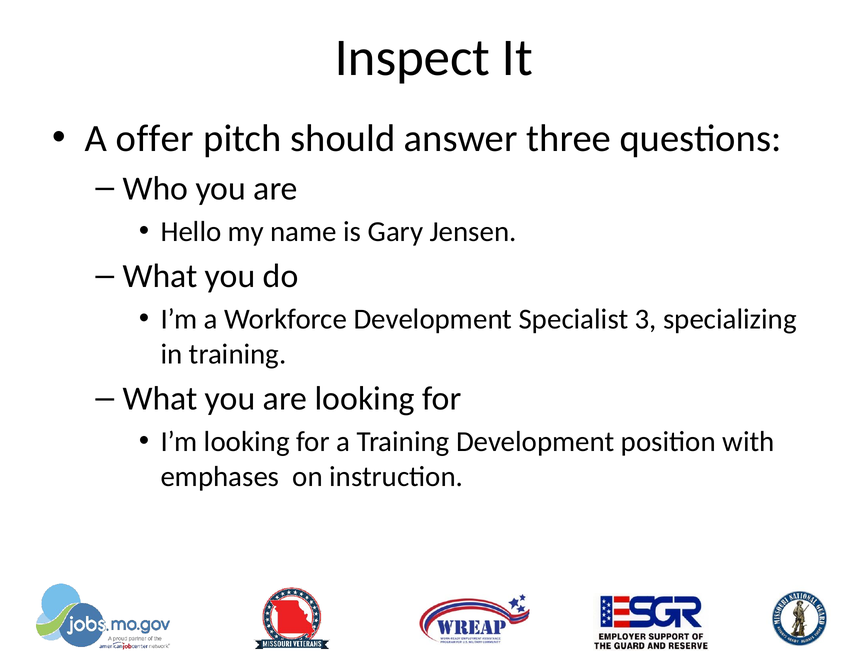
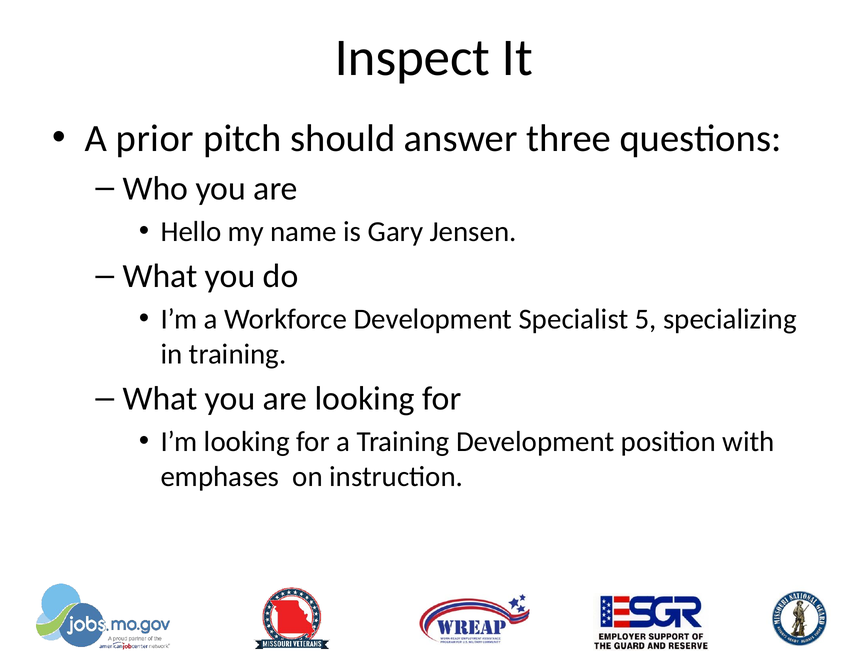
offer: offer -> prior (155, 139)
3: 3 -> 5 (646, 319)
